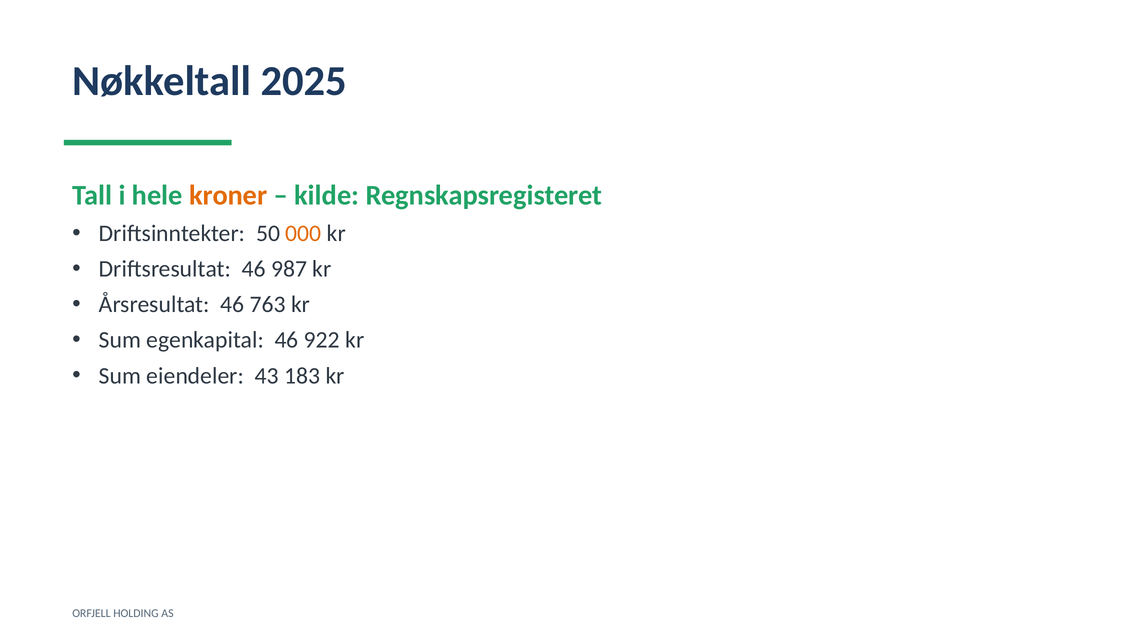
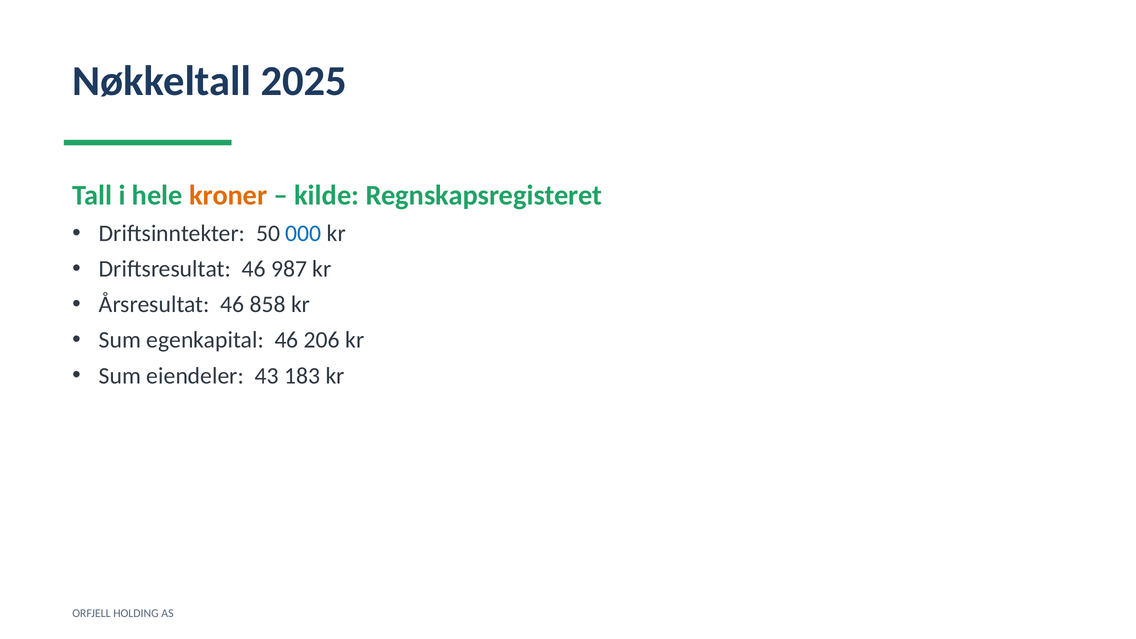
000 colour: orange -> blue (303, 234)
763: 763 -> 858 (268, 305)
922: 922 -> 206 (322, 340)
